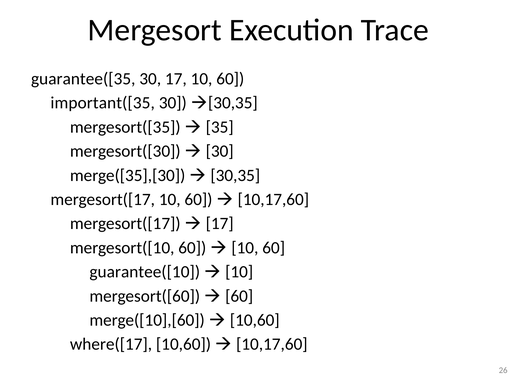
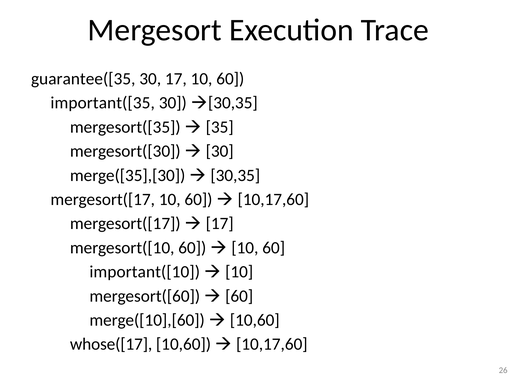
guarantee([10: guarantee([10 -> important([10 (145, 272)
where([17: where([17 -> whose([17 (111, 344)
